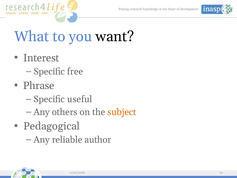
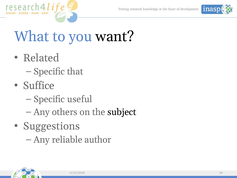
Interest: Interest -> Related (41, 58)
free: free -> that (75, 71)
Phrase: Phrase -> Suffice (39, 85)
subject colour: orange -> black (122, 112)
Pedagogical: Pedagogical -> Suggestions (52, 126)
